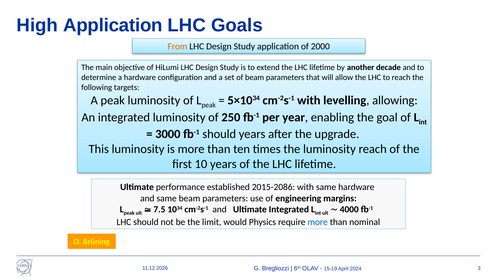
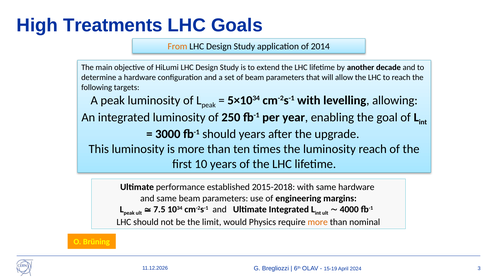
High Application: Application -> Treatments (113, 25)
2000: 2000 -> 2014 (320, 46)
2015-2086: 2015-2086 -> 2015-2018 (273, 187)
more colour: blue -> orange (318, 222)
